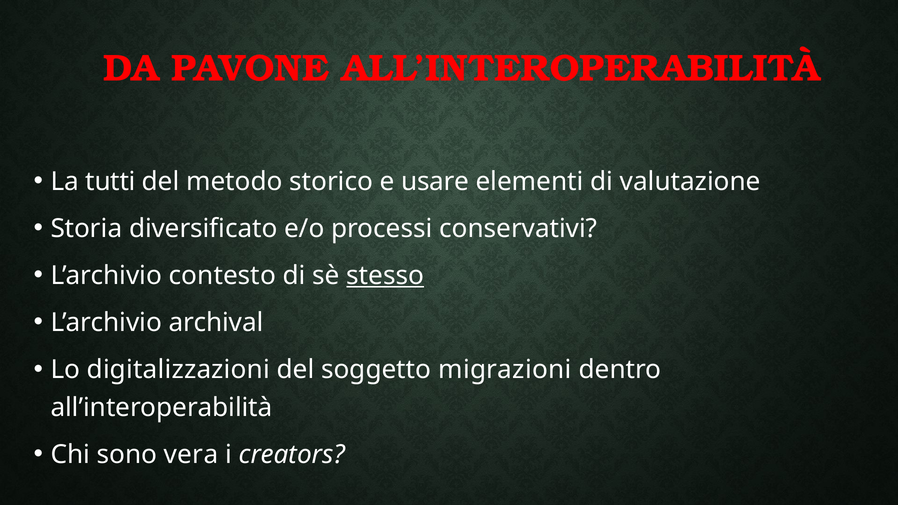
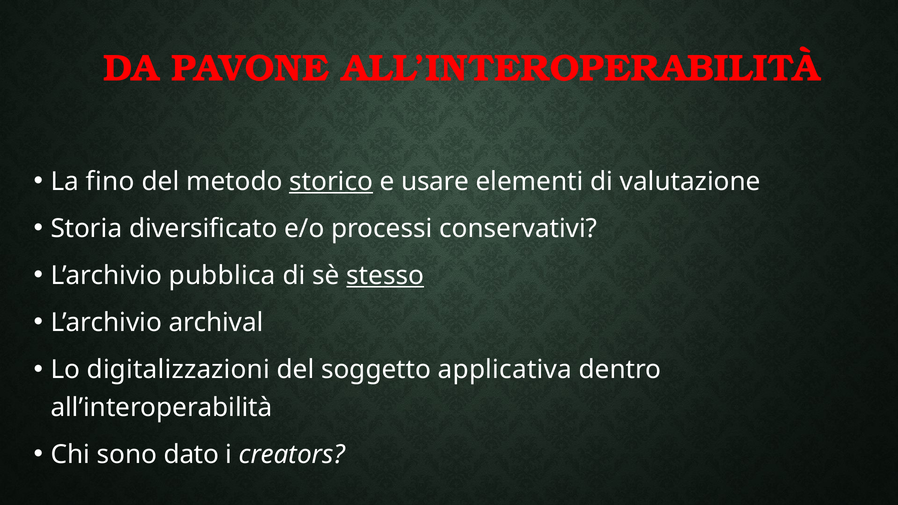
tutti: tutti -> fino (110, 182)
storico underline: none -> present (331, 182)
contesto: contesto -> pubblica (222, 276)
migrazioni: migrazioni -> applicativa (505, 370)
vera: vera -> dato (191, 455)
